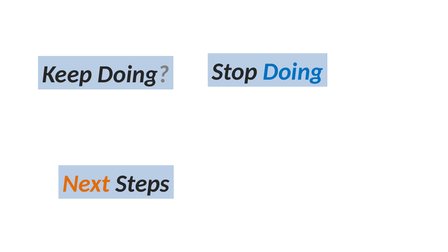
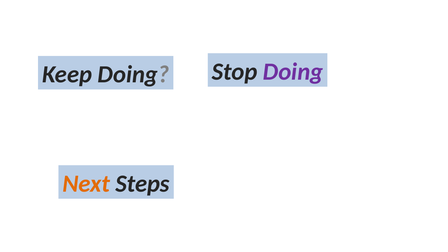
Doing colour: blue -> purple (293, 72)
